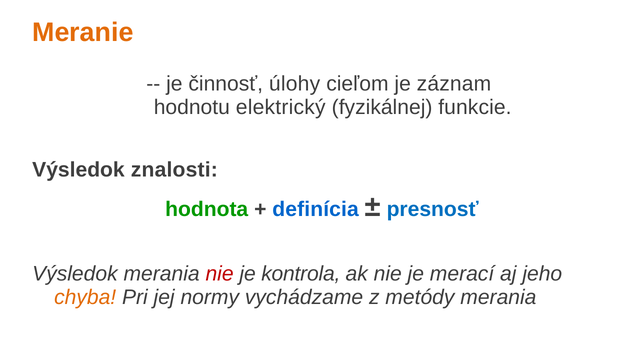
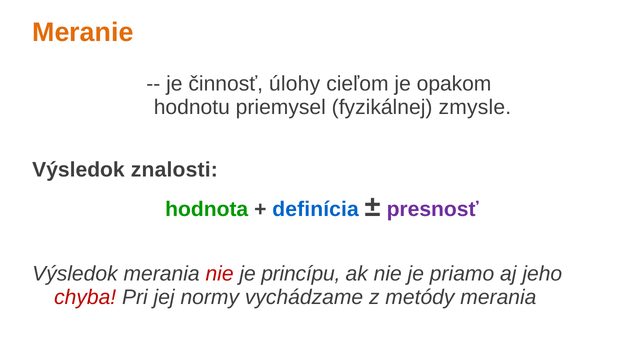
záznam: záznam -> opakom (454, 84)
elektrický: elektrický -> priemysel (281, 108)
funkcie: funkcie -> zmysle (475, 108)
presnosť colour: blue -> purple (433, 209)
kontrola: kontrola -> princípu (301, 274)
merací: merací -> priamo (462, 274)
chyba colour: orange -> red (85, 297)
